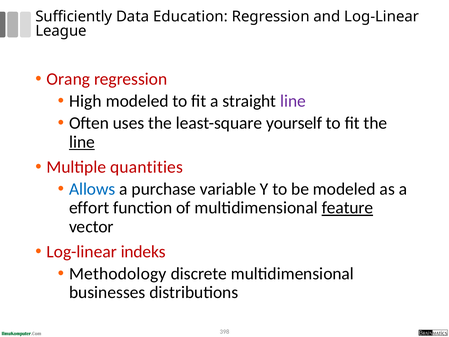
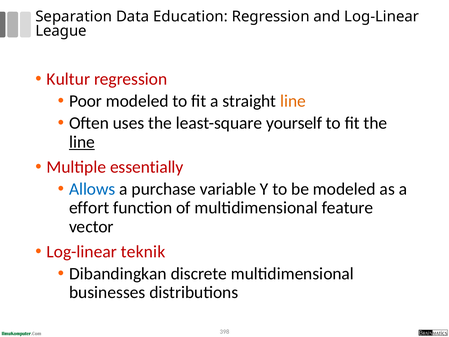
Sufficiently: Sufficiently -> Separation (74, 16)
Orang: Orang -> Kultur (68, 79)
High: High -> Poor (86, 101)
line colour: purple -> orange (293, 101)
quantities: quantities -> essentially (147, 167)
feature underline: present -> none (347, 208)
indeks: indeks -> teknik (143, 252)
Methodology: Methodology -> Dibandingkan (118, 274)
